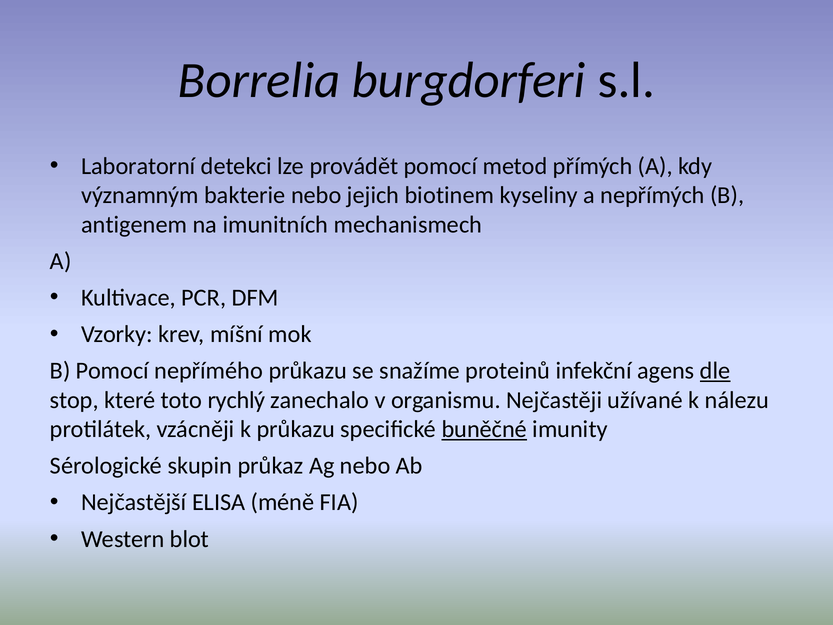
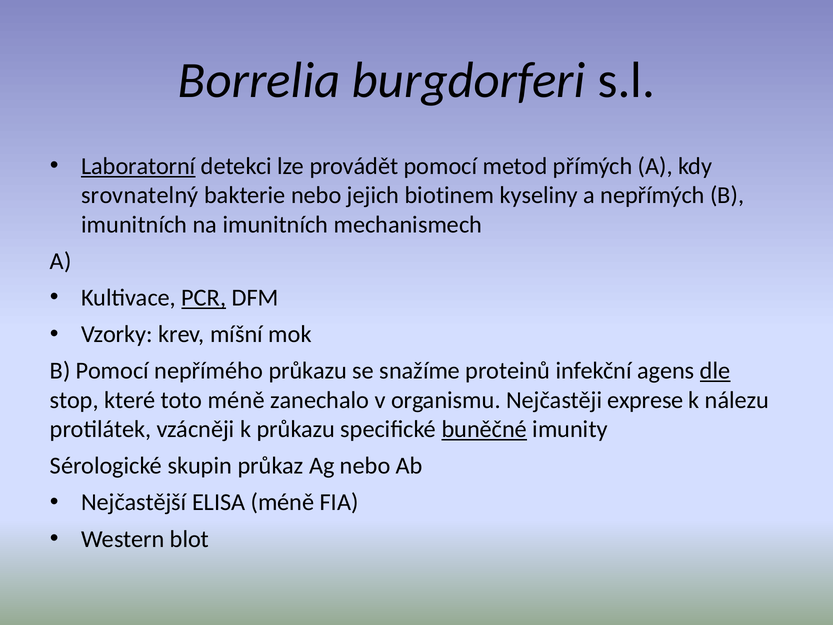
Laboratorní underline: none -> present (138, 166)
významným: významným -> srovnatelný (140, 195)
antigenem: antigenem -> imunitních (134, 225)
PCR underline: none -> present (204, 298)
toto rychlý: rychlý -> méně (236, 400)
užívané: užívané -> exprese (645, 400)
